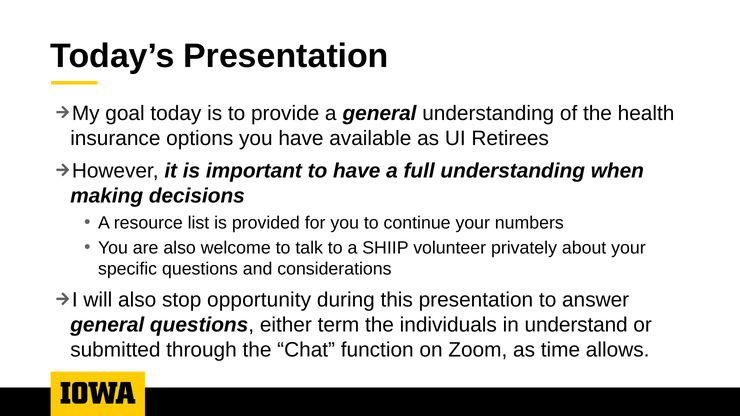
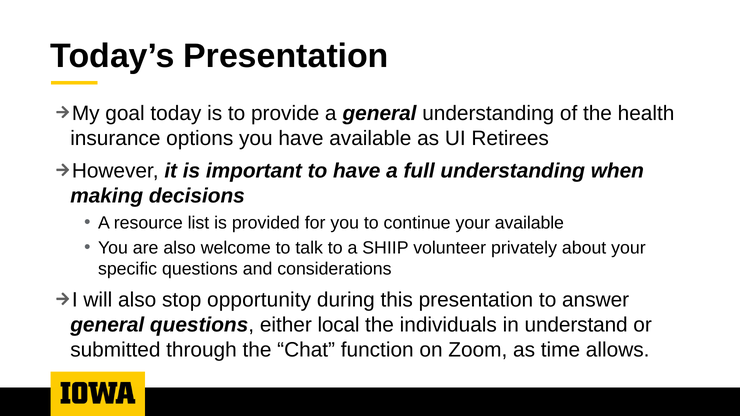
your numbers: numbers -> available (529, 223)
term: term -> local (339, 325)
